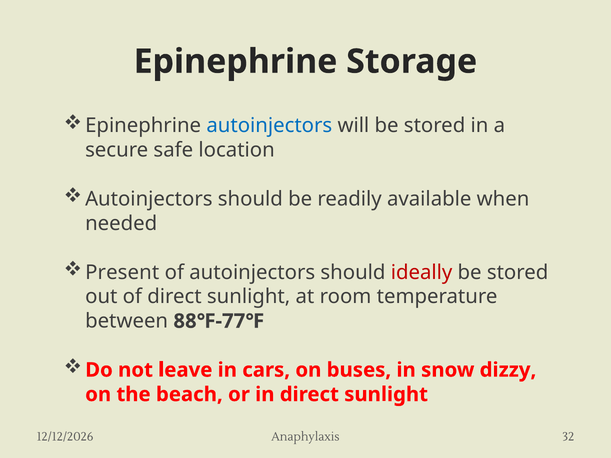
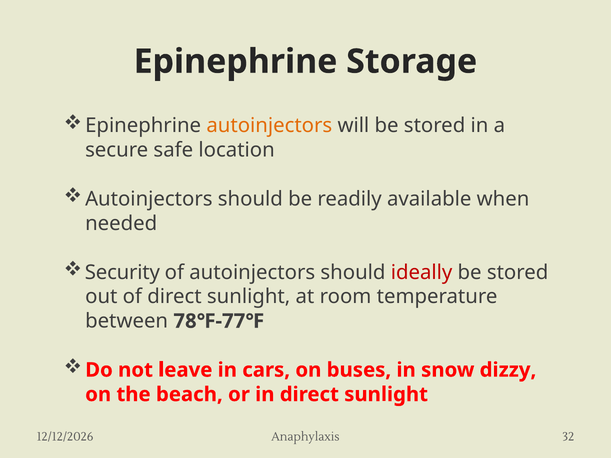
autoinjectors colour: blue -> orange (269, 126)
Present: Present -> Security (122, 272)
88℉-77℉: 88℉-77℉ -> 78℉-77℉ (219, 321)
